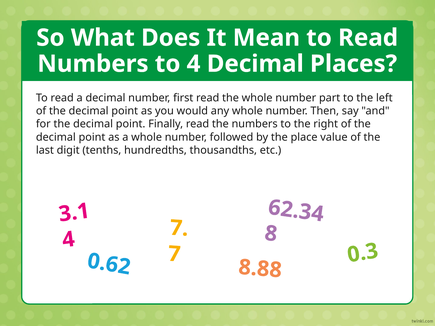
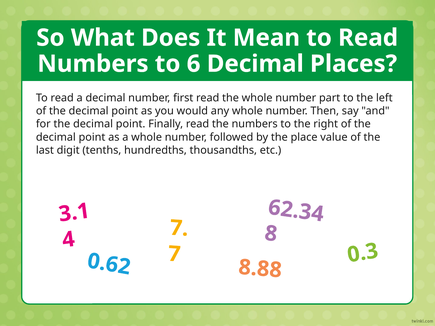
to 4: 4 -> 6 (194, 64)
